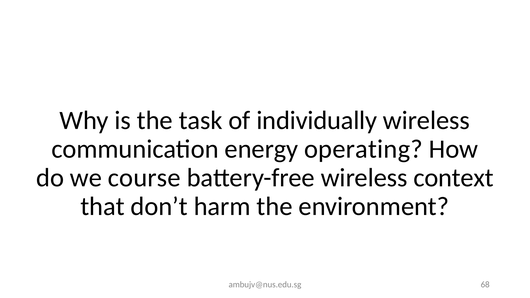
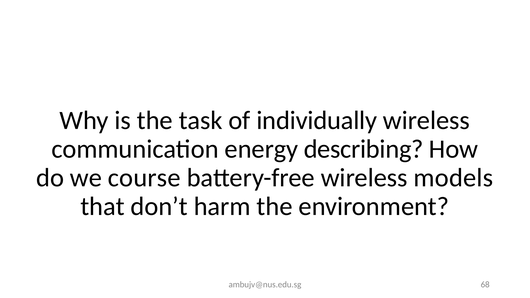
operating: operating -> describing (364, 149)
context: context -> models (453, 178)
